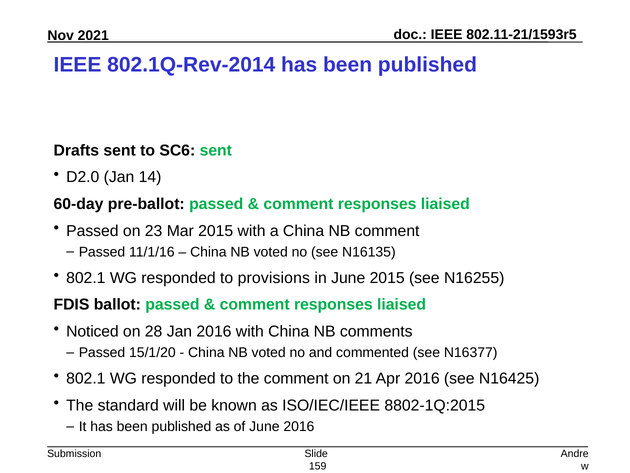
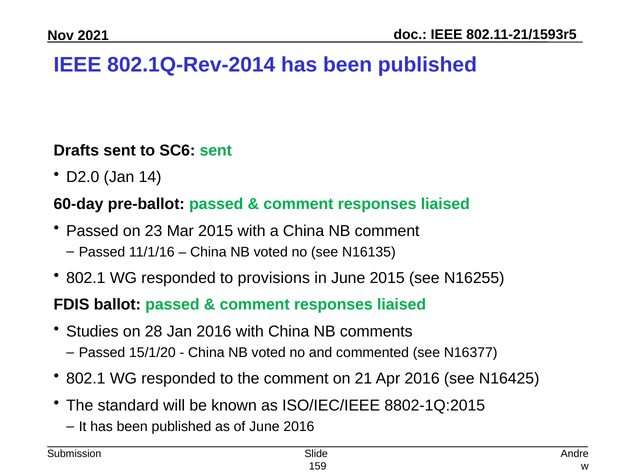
Noticed: Noticed -> Studies (92, 331)
